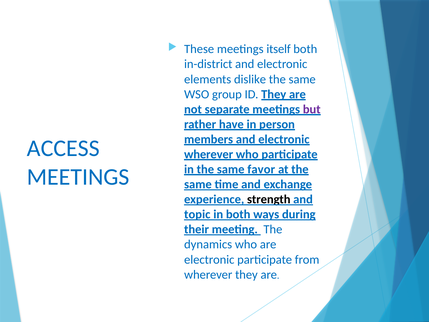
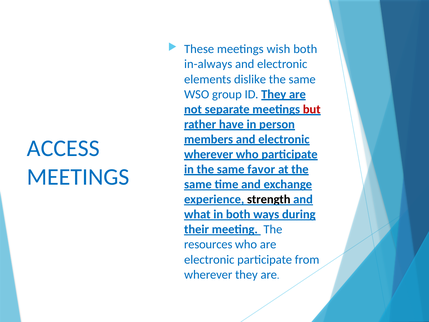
itself: itself -> wish (278, 49)
in-district: in-district -> in-always (208, 64)
but colour: purple -> red (312, 109)
topic: topic -> what (197, 214)
dynamics: dynamics -> resources (208, 244)
